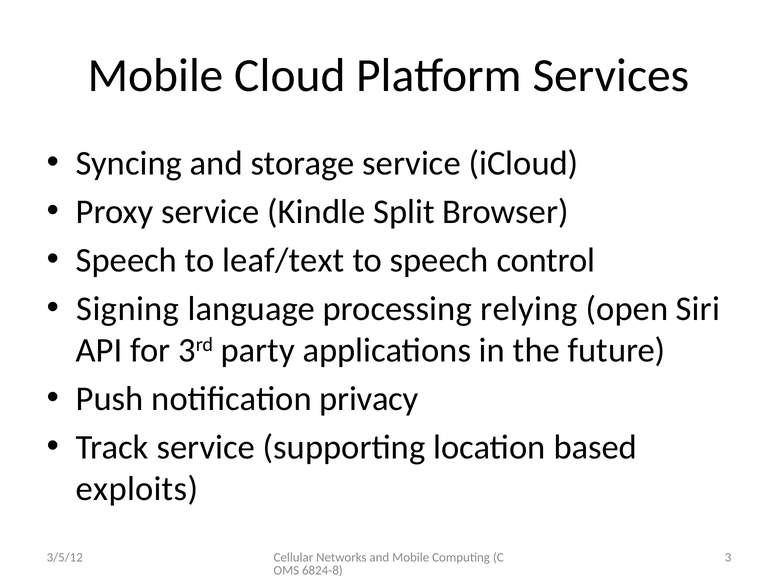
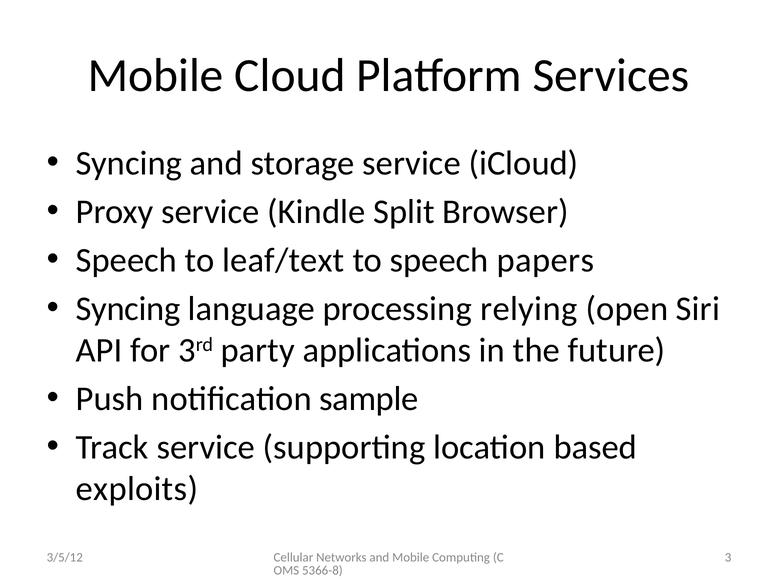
control: control -> papers (546, 260)
Signing: Signing -> Syncing (128, 308)
privacy: privacy -> sample (369, 398)
6824-8: 6824-8 -> 5366-8 (322, 570)
